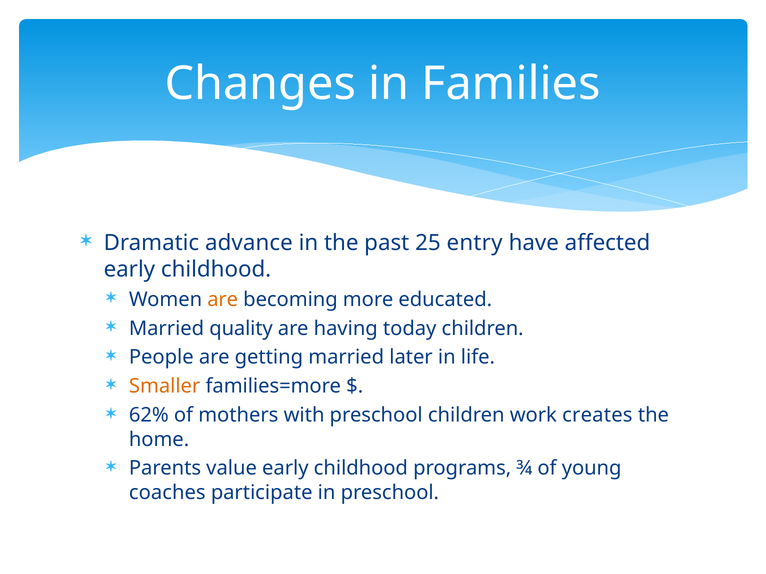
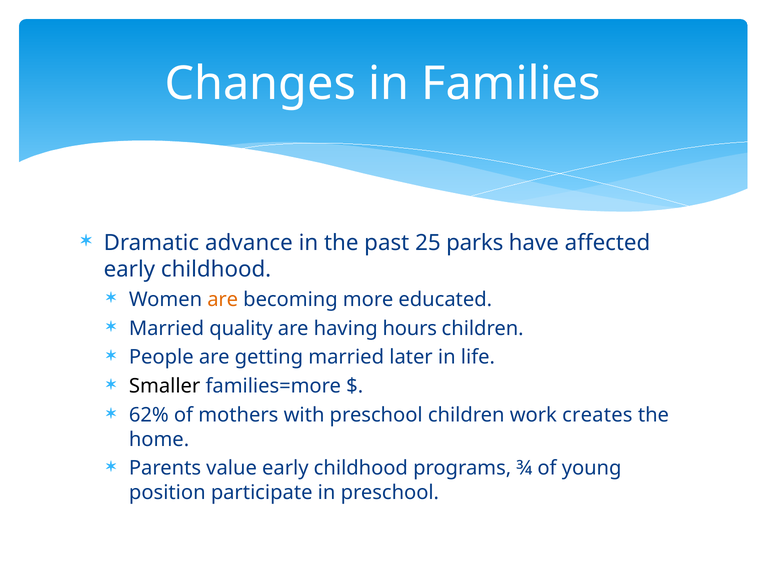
entry: entry -> parks (475, 243)
today: today -> hours (410, 329)
Smaller colour: orange -> black (165, 387)
coaches: coaches -> position (167, 493)
